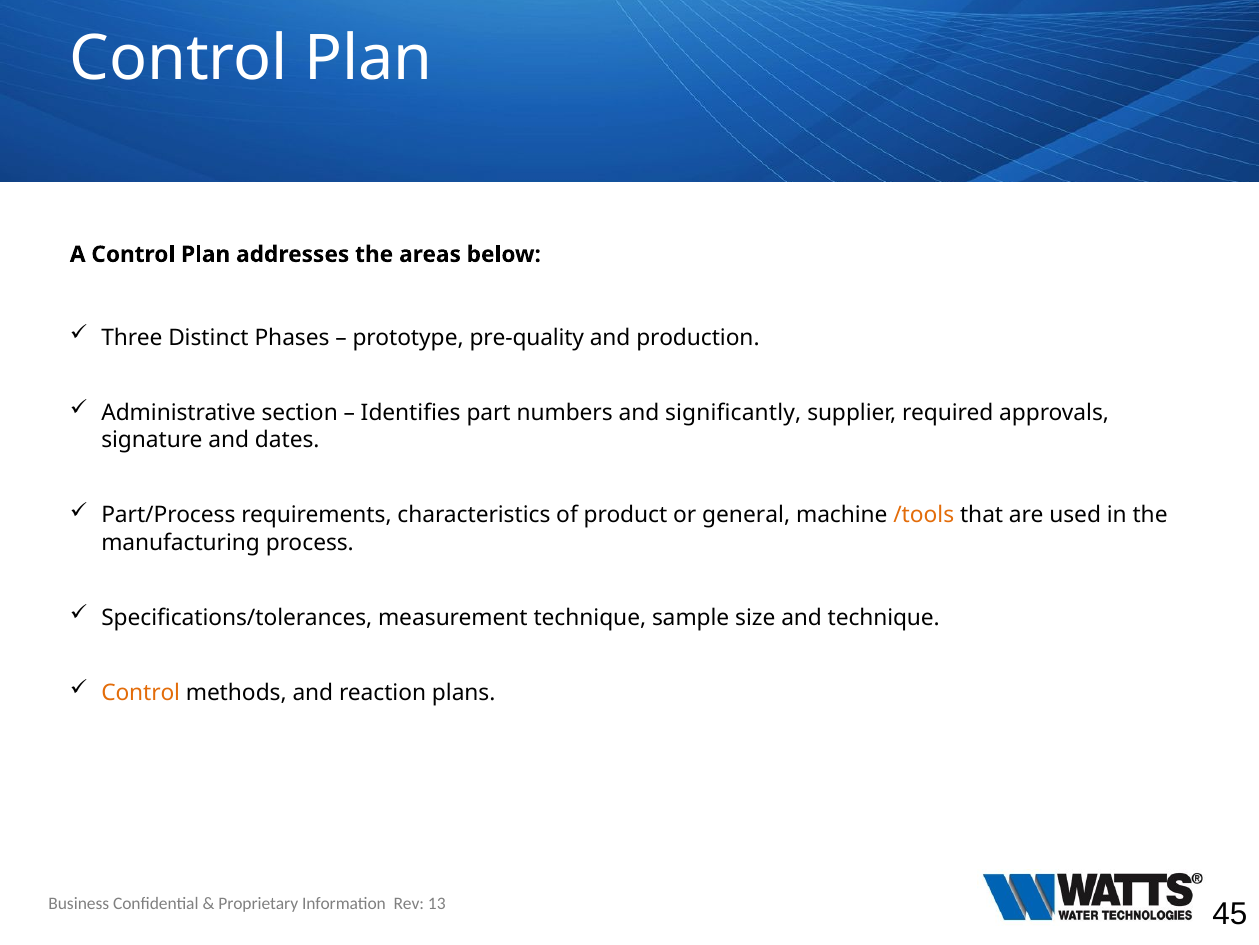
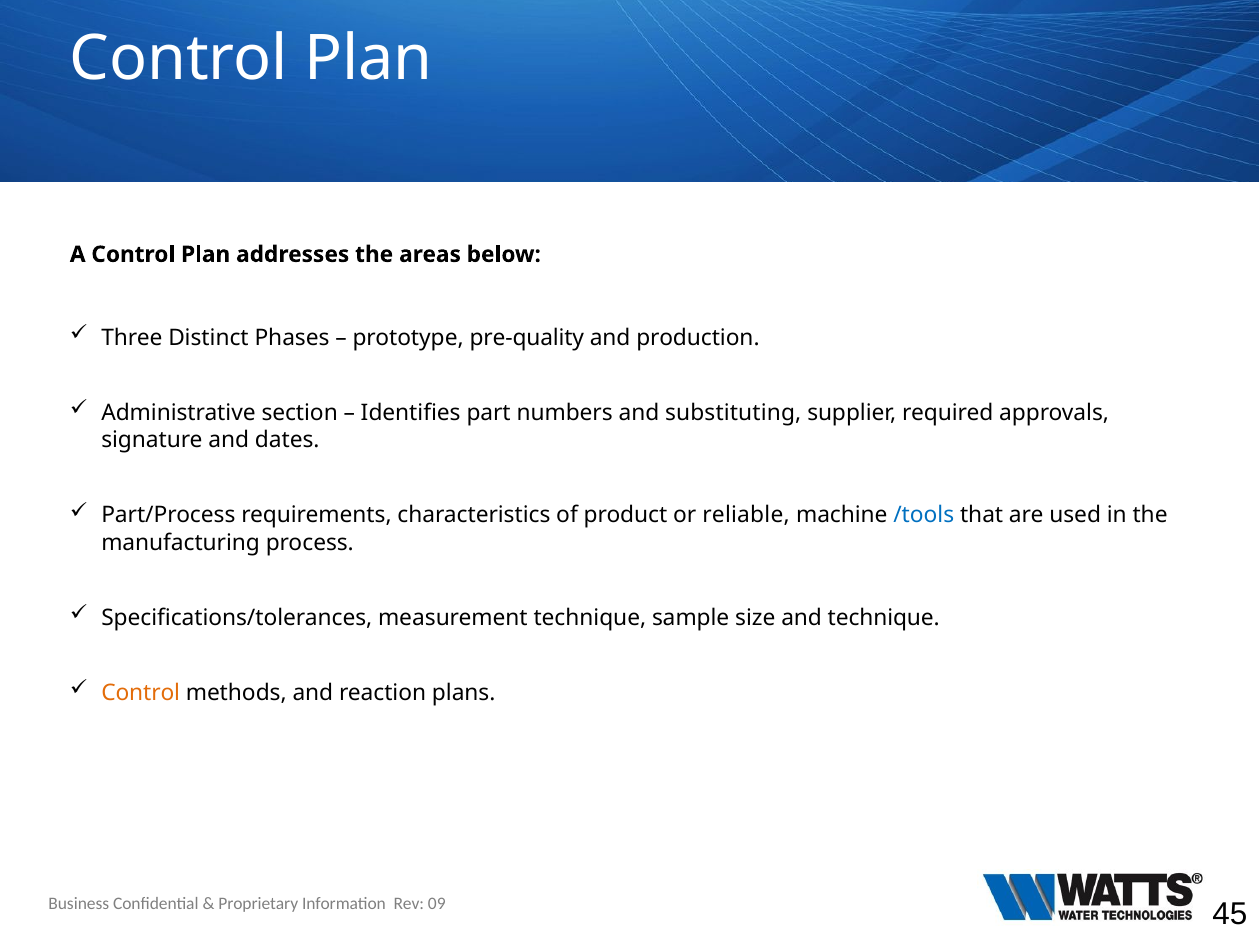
significantly: significantly -> substituting (733, 413)
general: general -> reliable (746, 515)
/tools colour: orange -> blue (924, 515)
13: 13 -> 09 (437, 903)
